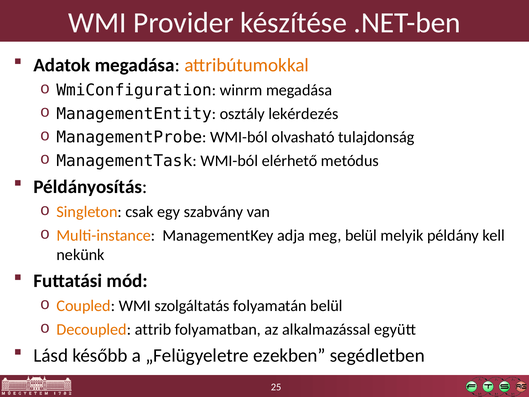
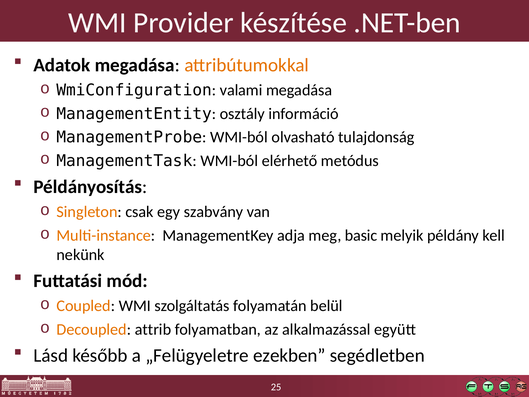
winrm: winrm -> valami (241, 90)
lekérdezés: lekérdezés -> információ (304, 114)
meg belül: belül -> basic (361, 235)
